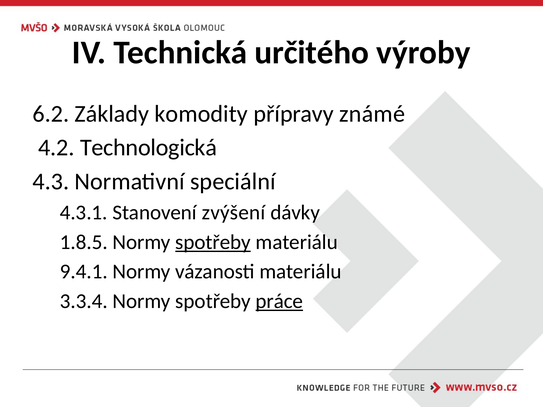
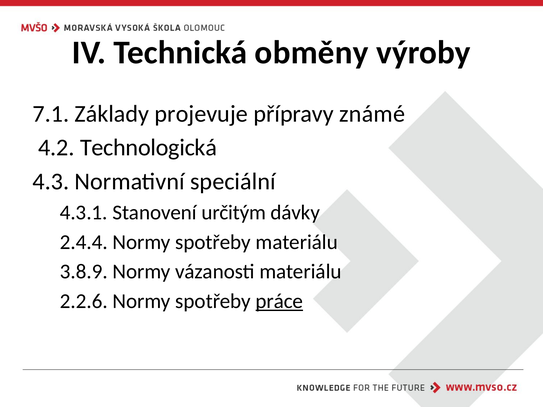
určitého: určitého -> obměny (312, 53)
6.2: 6.2 -> 7.1 (51, 114)
komodity: komodity -> projevuje (201, 114)
zvýšení: zvýšení -> určitým (234, 213)
1.8.5: 1.8.5 -> 2.4.4 (84, 242)
spotřeby underline: present -> none (213, 242)
9.4.1: 9.4.1 -> 3.8.9 (84, 272)
3.3.4: 3.3.4 -> 2.2.6 (84, 301)
